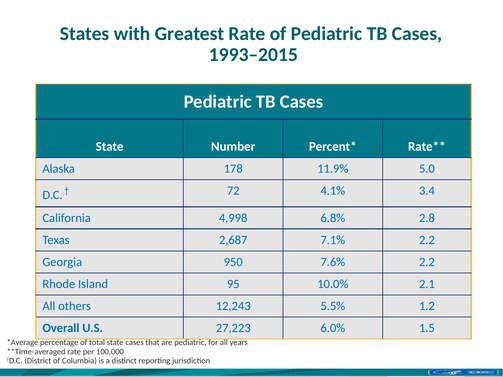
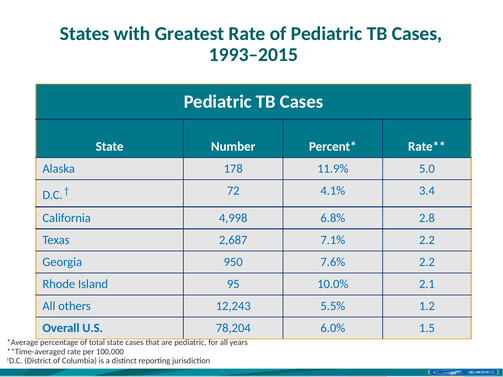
27,223: 27,223 -> 78,204 (233, 328)
